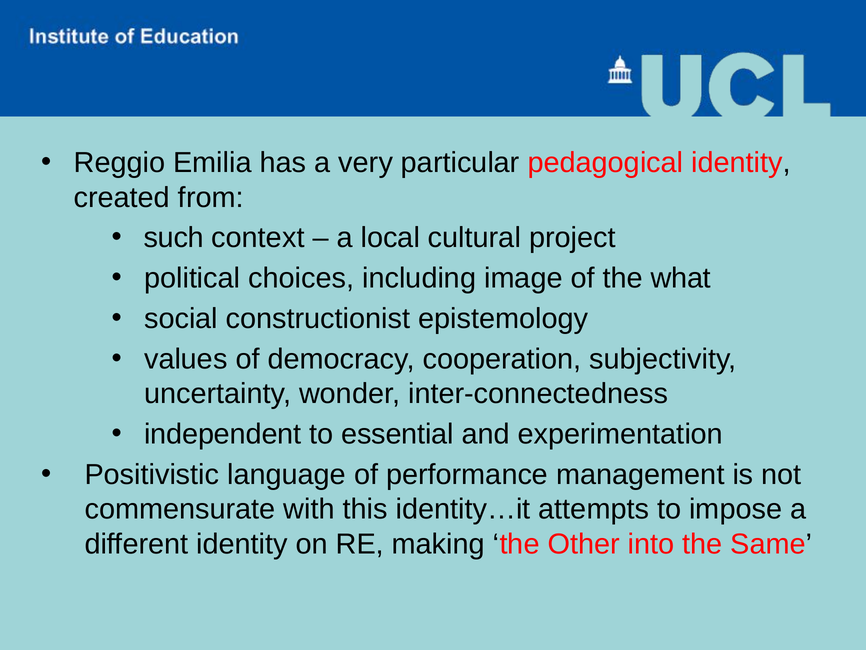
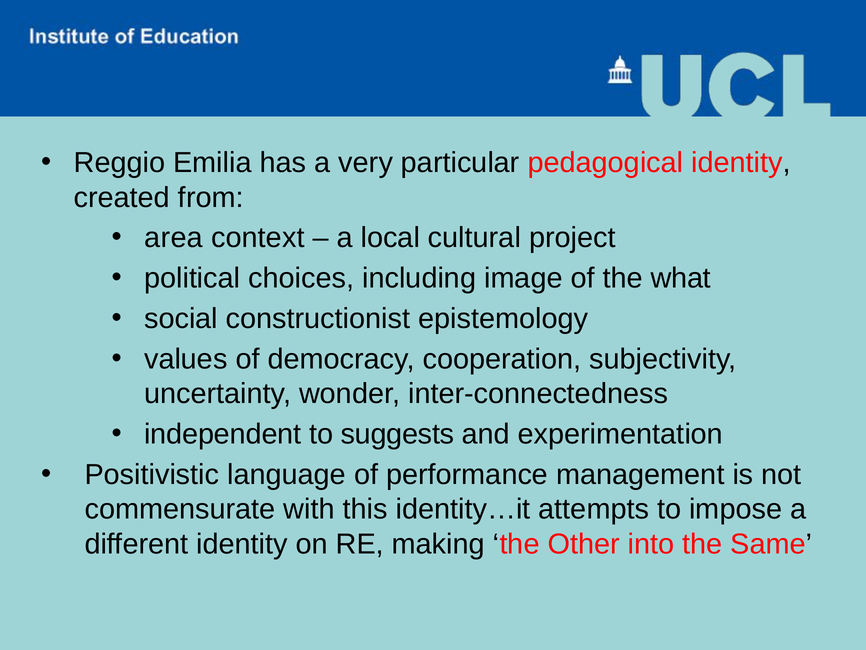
such: such -> area (174, 238)
essential: essential -> suggests (397, 434)
